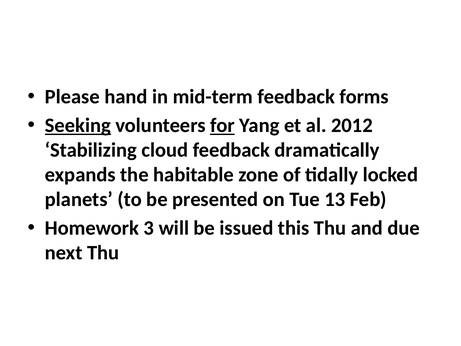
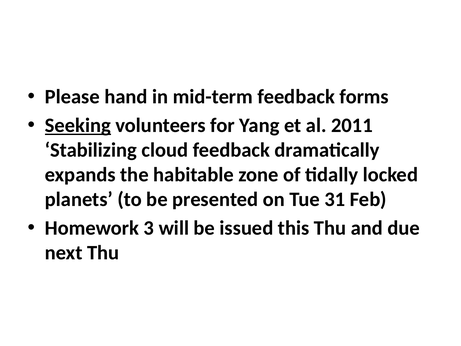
for underline: present -> none (222, 125)
2012: 2012 -> 2011 (352, 125)
13: 13 -> 31 (335, 199)
